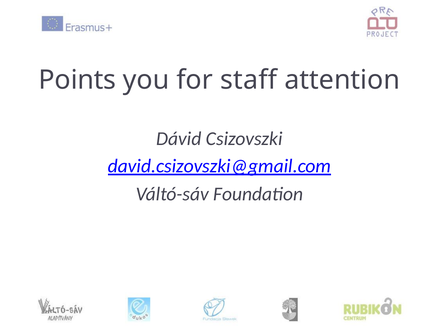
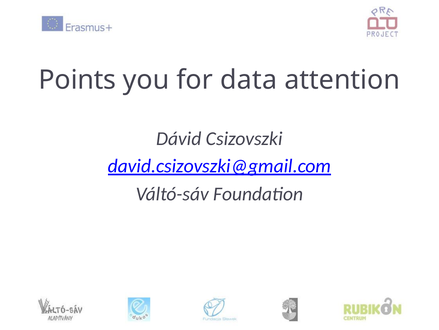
staff: staff -> data (249, 80)
